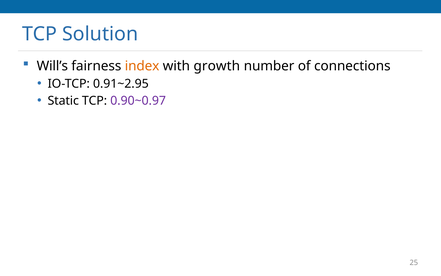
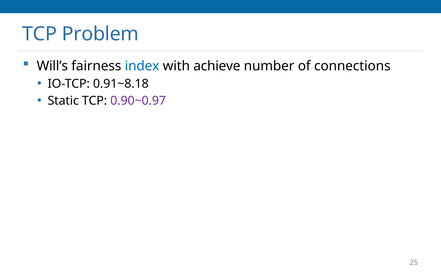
Solution: Solution -> Problem (100, 34)
index colour: orange -> blue (142, 66)
growth: growth -> achieve (217, 66)
0.91~2.95: 0.91~2.95 -> 0.91~8.18 (121, 84)
